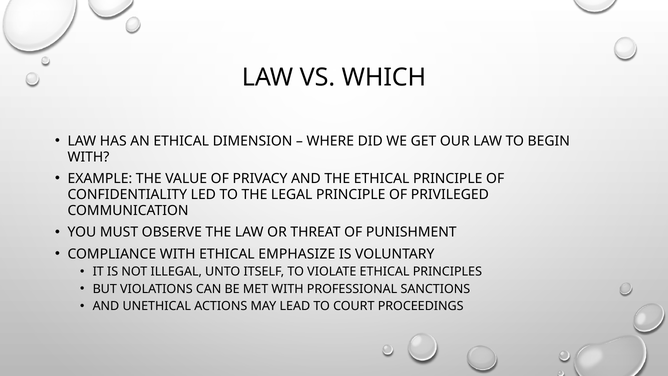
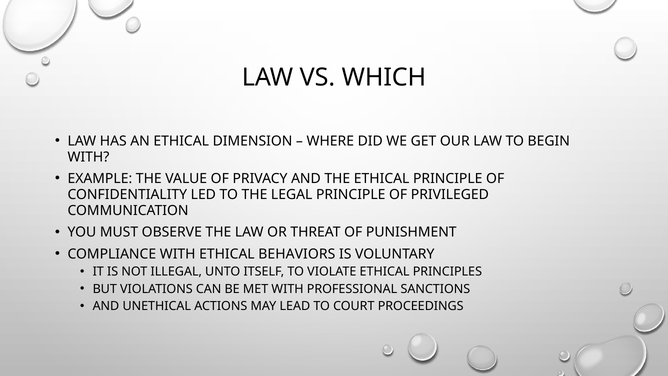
EMPHASIZE: EMPHASIZE -> BEHAVIORS (297, 254)
